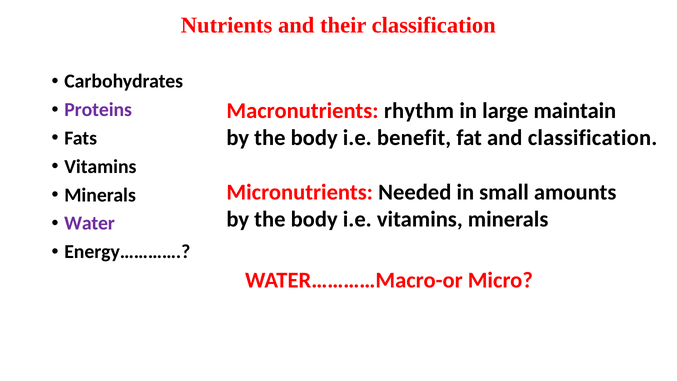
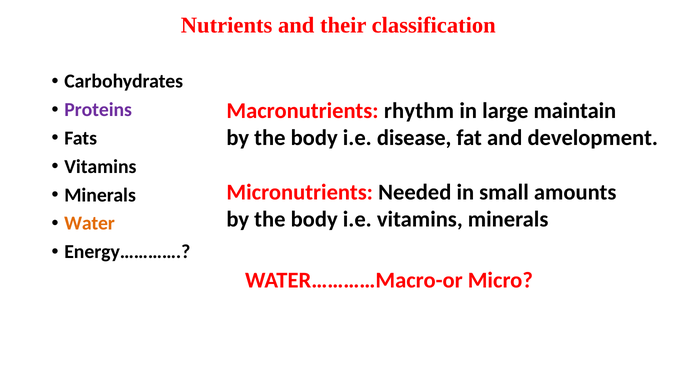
benefit: benefit -> disease (414, 138)
and classification: classification -> development (593, 138)
Water colour: purple -> orange (89, 223)
